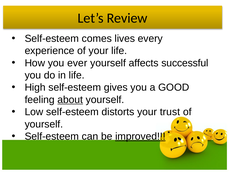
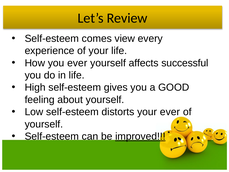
lives: lives -> view (125, 38)
about underline: present -> none (70, 100)
your trust: trust -> ever (170, 112)
